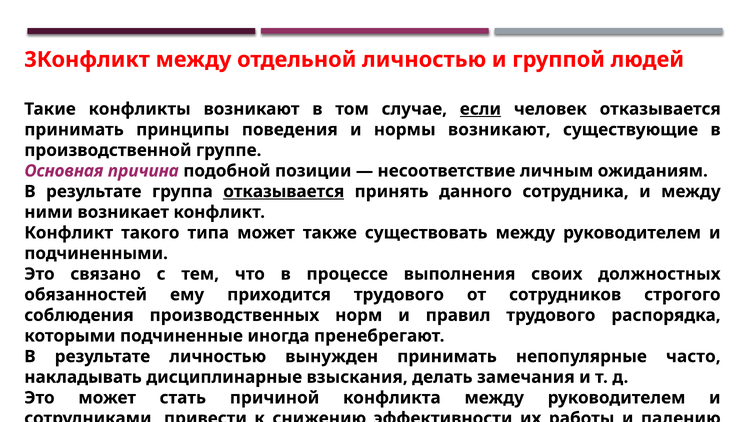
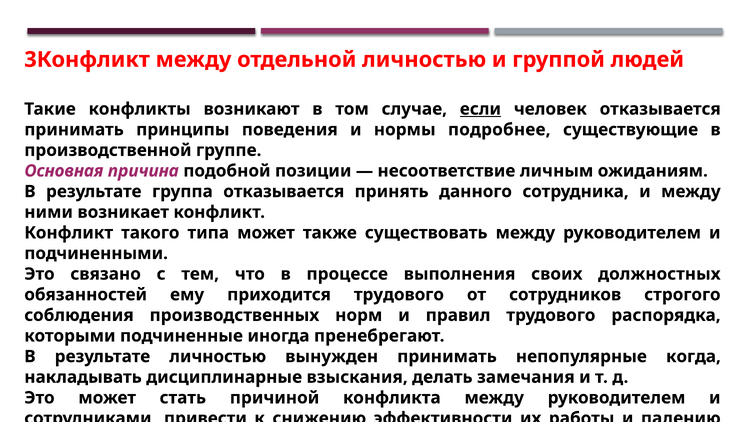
нормы возникают: возникают -> подробнее (499, 130)
отказывается underline: present -> none (284, 191)
часто: часто -> когда (693, 356)
